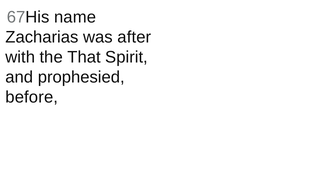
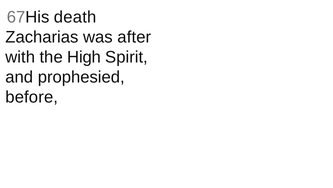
name: name -> death (75, 17)
That: That -> High (84, 57)
